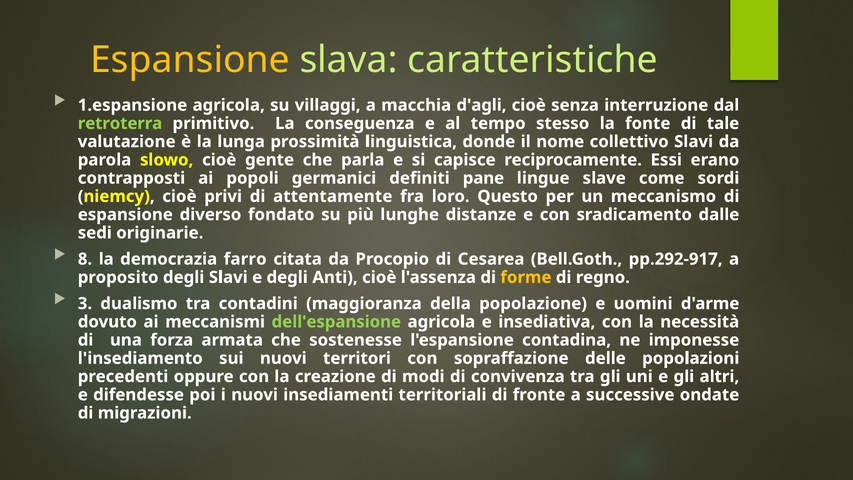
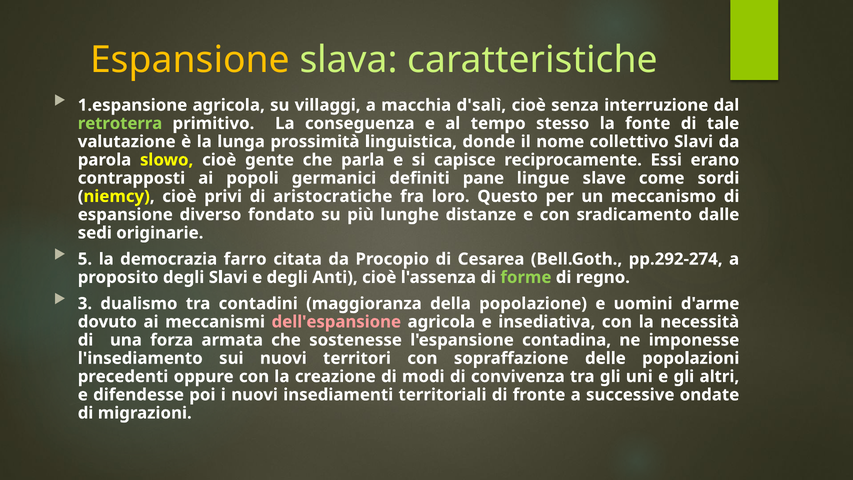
d'agli: d'agli -> d'salì (481, 105)
attentamente: attentamente -> aristocratiche (333, 196)
8: 8 -> 5 (85, 259)
pp.292-917: pp.292-917 -> pp.292-274 (676, 259)
forme colour: yellow -> light green (526, 277)
dell'espansione colour: light green -> pink (336, 322)
